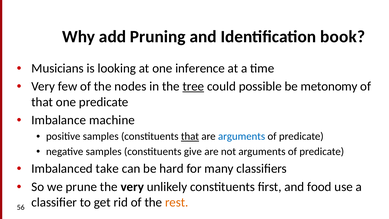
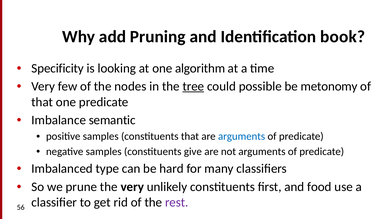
Musicians: Musicians -> Specificity (58, 68)
inference: inference -> algorithm (200, 68)
machine: machine -> semantic (112, 120)
that underline: present -> none (190, 136)
take: take -> type (107, 168)
rest colour: orange -> purple (177, 202)
